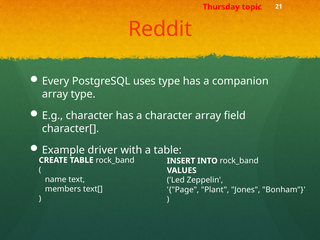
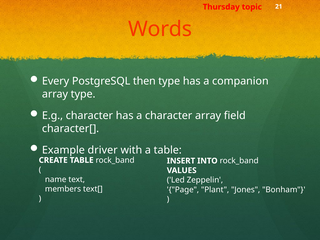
Reddit: Reddit -> Words (160, 29)
uses: uses -> then (144, 81)
